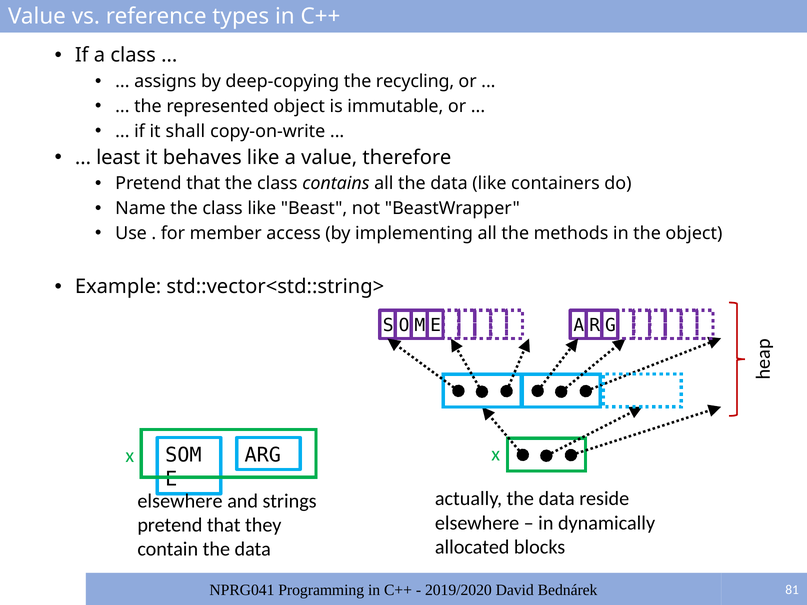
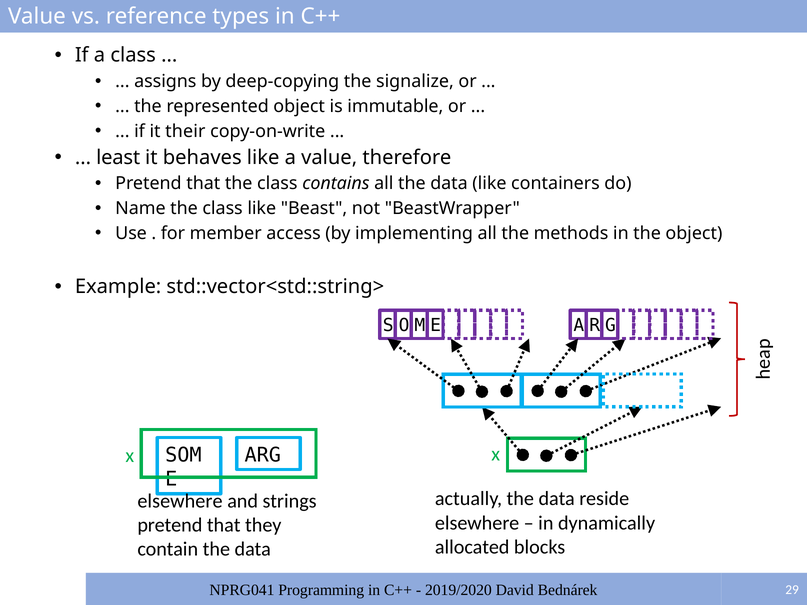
recycling: recycling -> signalize (415, 81)
shall: shall -> their (185, 131)
81: 81 -> 29 (792, 590)
